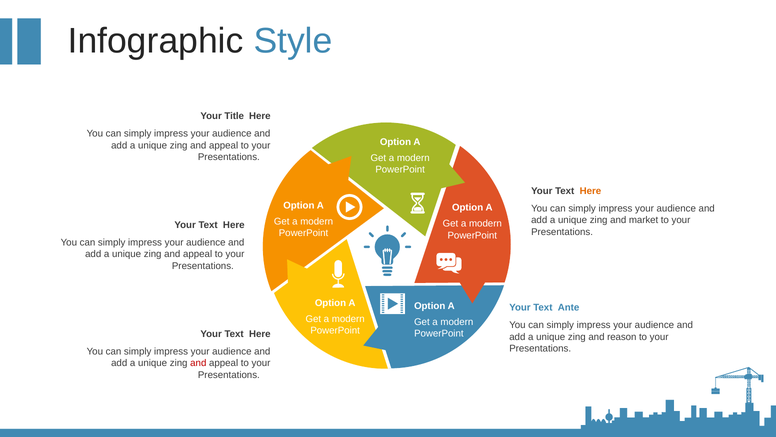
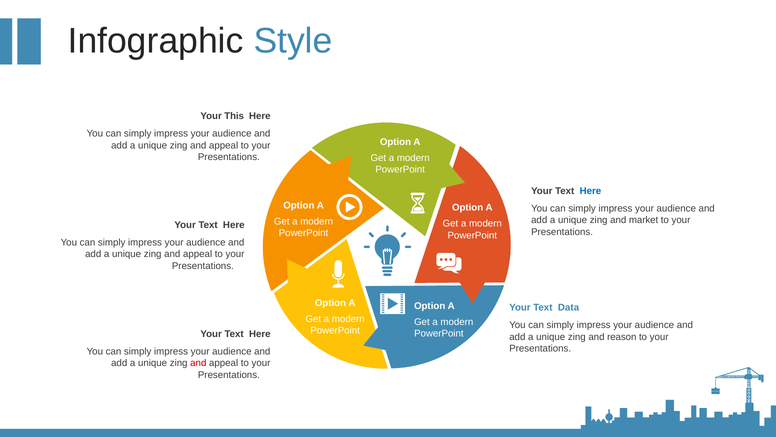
Title: Title -> This (234, 116)
Here colour: orange -> blue (590, 191)
Ante: Ante -> Data (569, 307)
